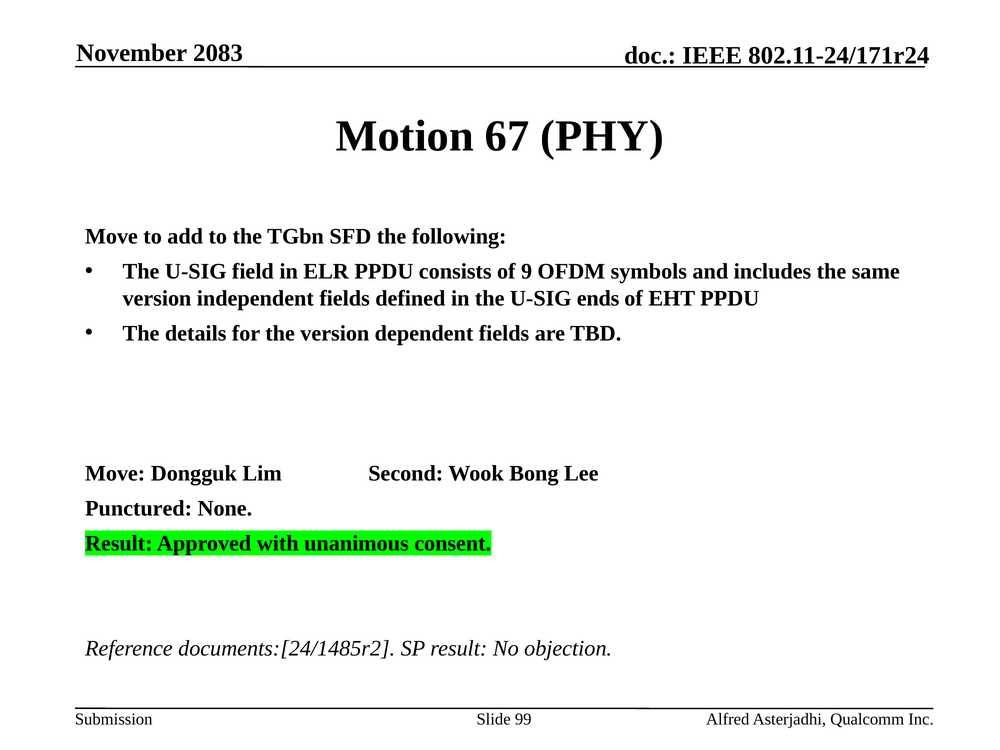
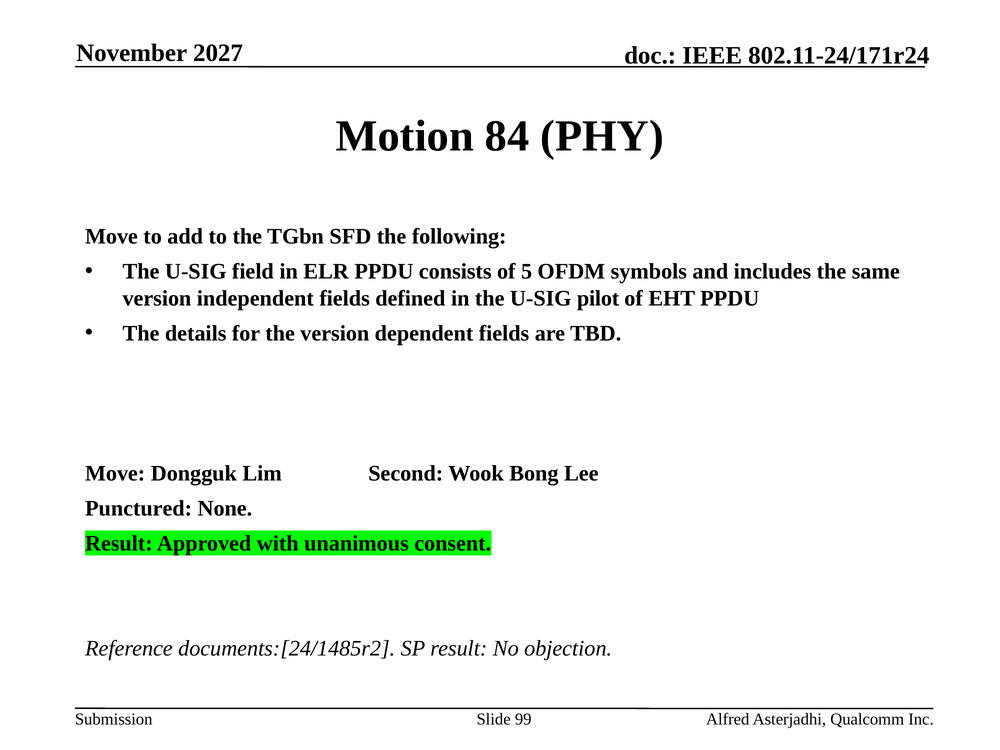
2083: 2083 -> 2027 (218, 53)
67: 67 -> 84 (507, 136)
9: 9 -> 5 (527, 272)
ends: ends -> pilot (598, 298)
